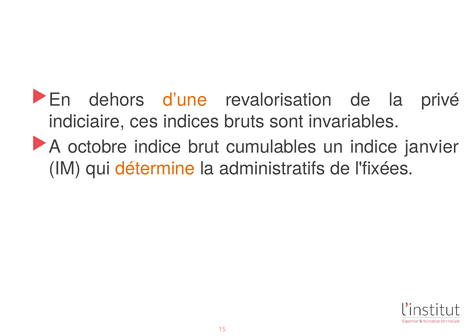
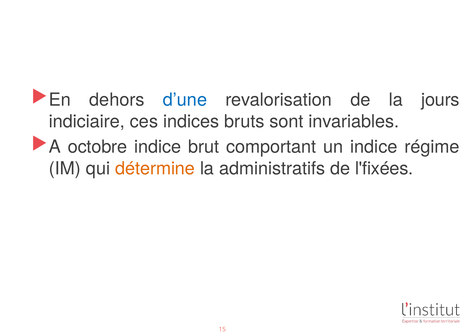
d’une colour: orange -> blue (185, 100)
privé: privé -> jours (440, 100)
cumulables: cumulables -> comportant (271, 147)
janvier: janvier -> régime (432, 147)
